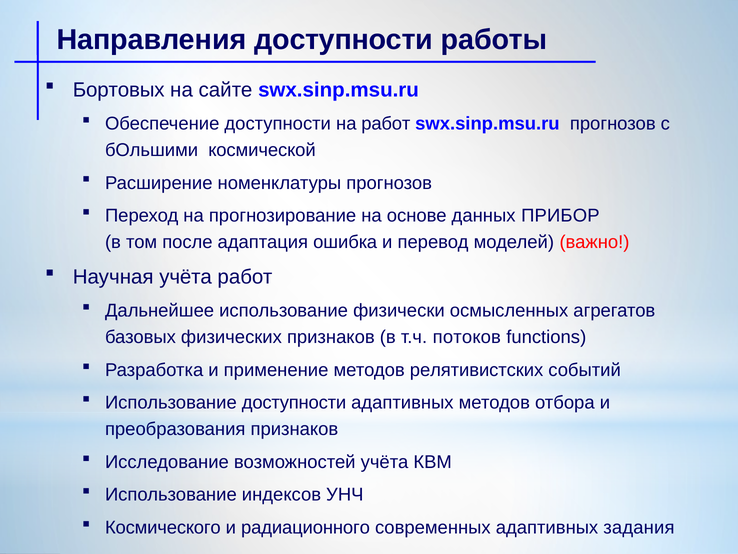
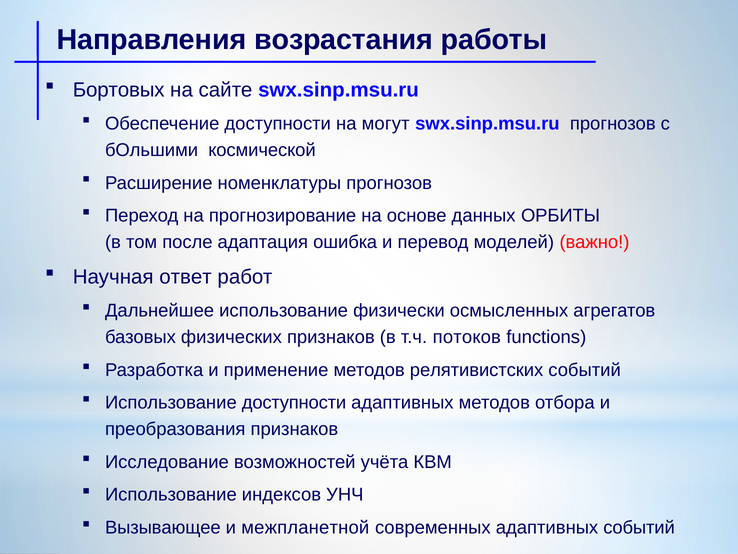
Направления доступности: доступности -> возрастания (344, 40)
на работ: работ -> могут (386, 123)
ПРИБОР: ПРИБОР -> ОРБИТЫ (561, 215)
Научная учёта: учёта -> ответ (186, 277)
Космического: Космического -> Вызывающее (163, 527)
радиационного: радиационного -> межпланетной (305, 527)
адаптивных задания: задания -> событий (639, 527)
